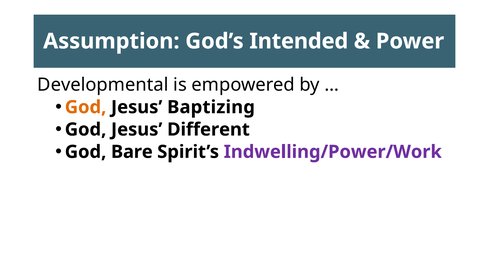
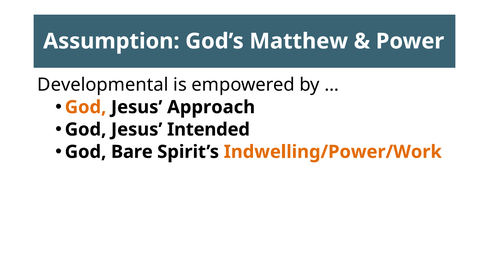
Intended: Intended -> Matthew (299, 41)
Baptizing: Baptizing -> Approach (211, 107)
Different: Different -> Intended (209, 130)
Indwelling/Power/Work colour: purple -> orange (333, 152)
